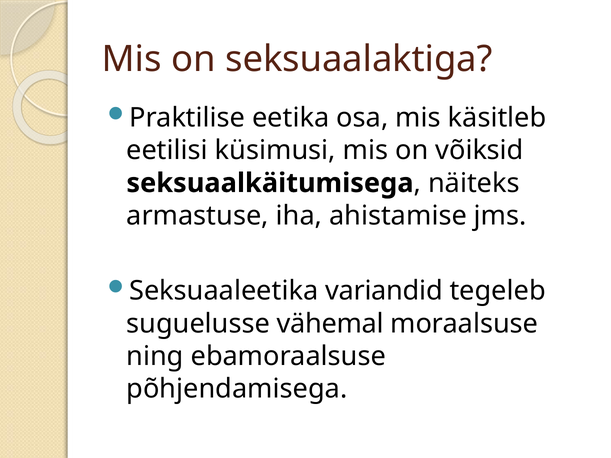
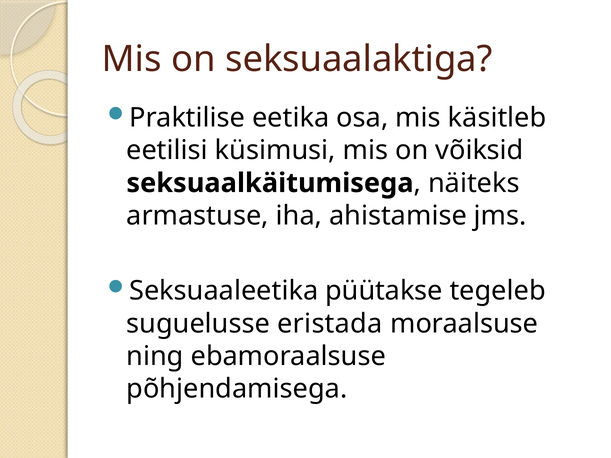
variandid: variandid -> püütakse (384, 291)
vähemal: vähemal -> eristada (330, 324)
